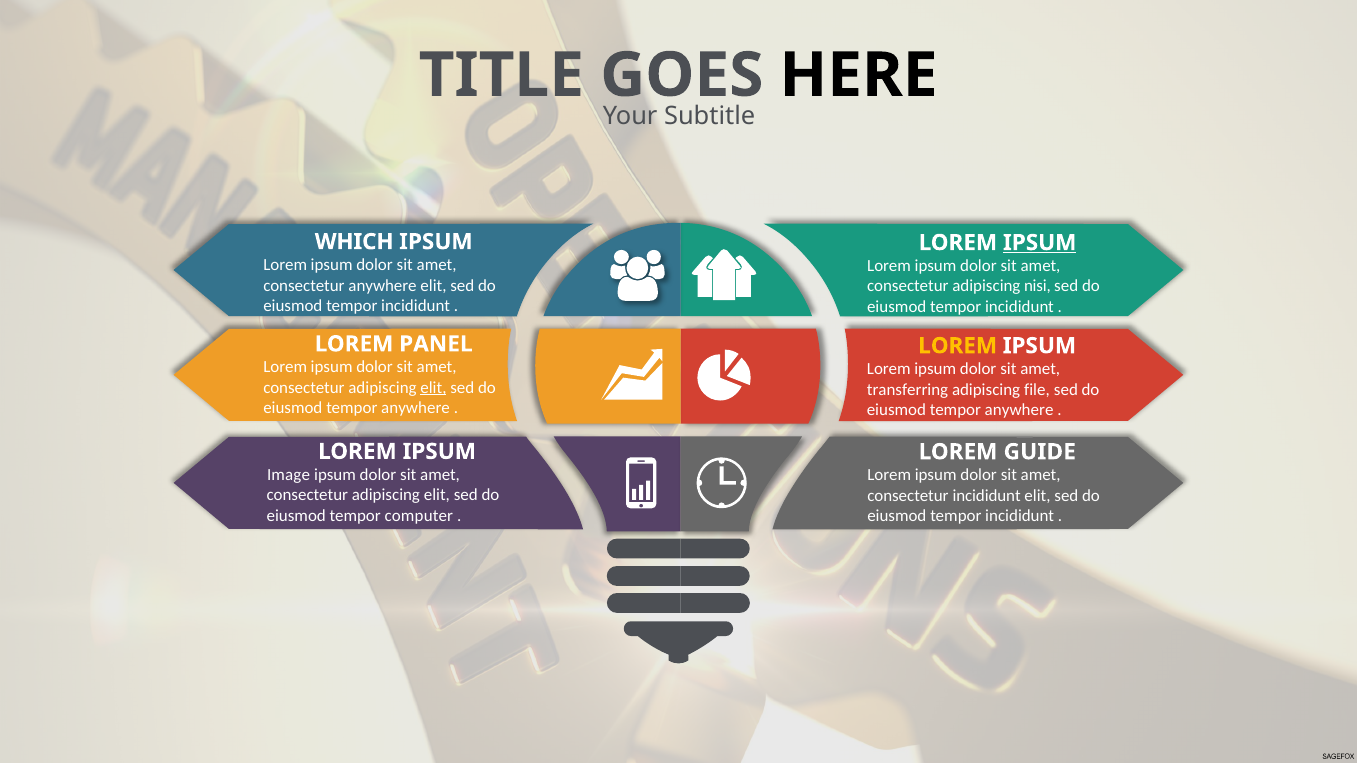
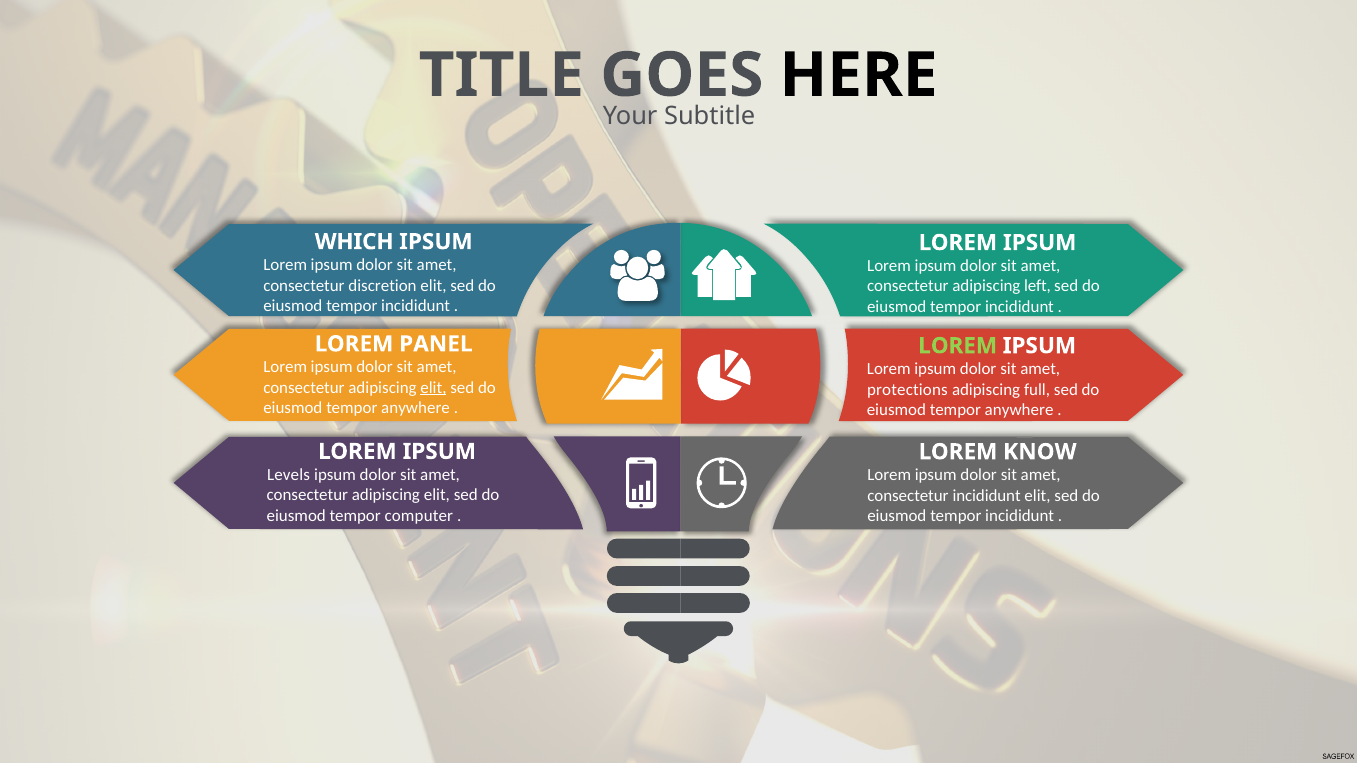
IPSUM underline: present -> none (1040, 243)
consectetur anywhere: anywhere -> discretion (383, 286)
nisi: nisi -> left (1037, 286)
LOREM colour: yellow -> light green (958, 346)
transferring: transferring -> protections (907, 390)
file: file -> full (1037, 390)
GUIDE: GUIDE -> KNOW (1040, 452)
Image: Image -> Levels (288, 475)
